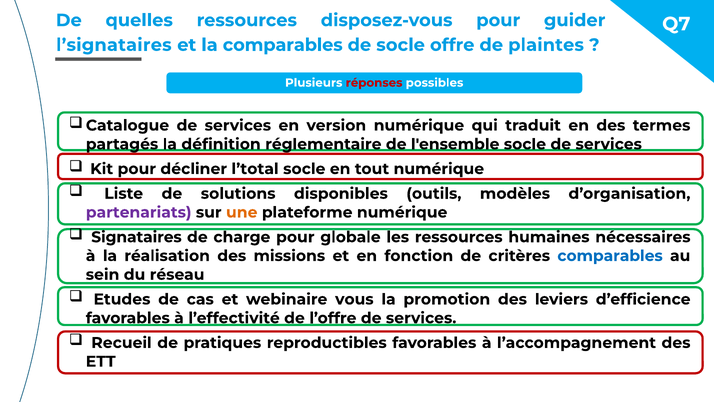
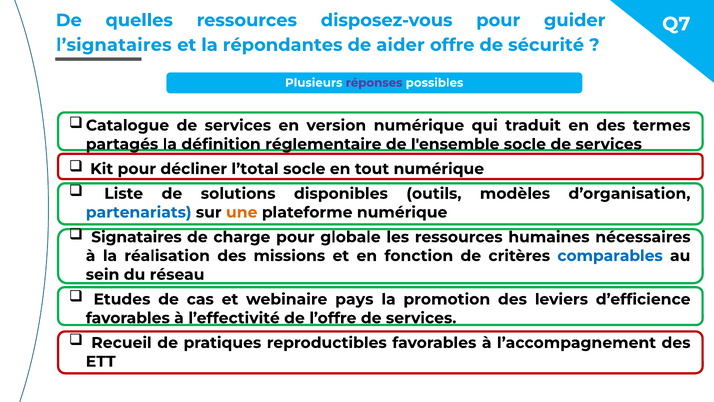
la comparables: comparables -> répondantes (283, 45)
de socle: socle -> aider (401, 45)
plaintes: plaintes -> sécurité (546, 45)
réponses colour: red -> purple (374, 83)
partenariats colour: purple -> blue (139, 212)
vous: vous -> pays (354, 299)
